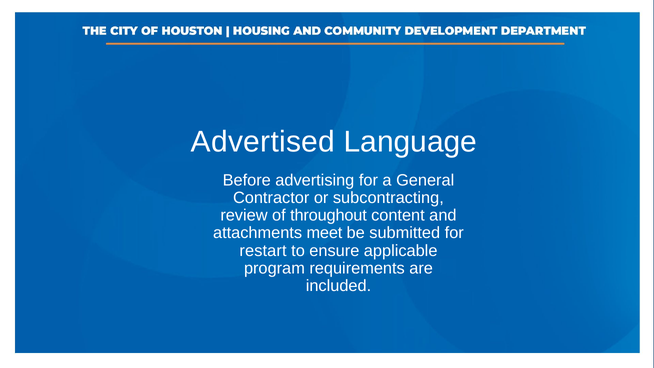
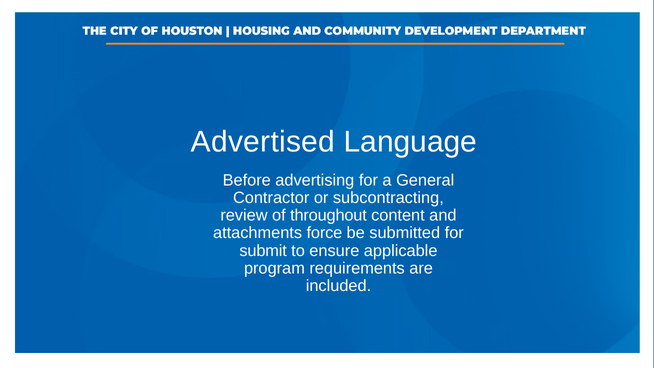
meet: meet -> force (324, 233)
restart: restart -> submit (263, 251)
